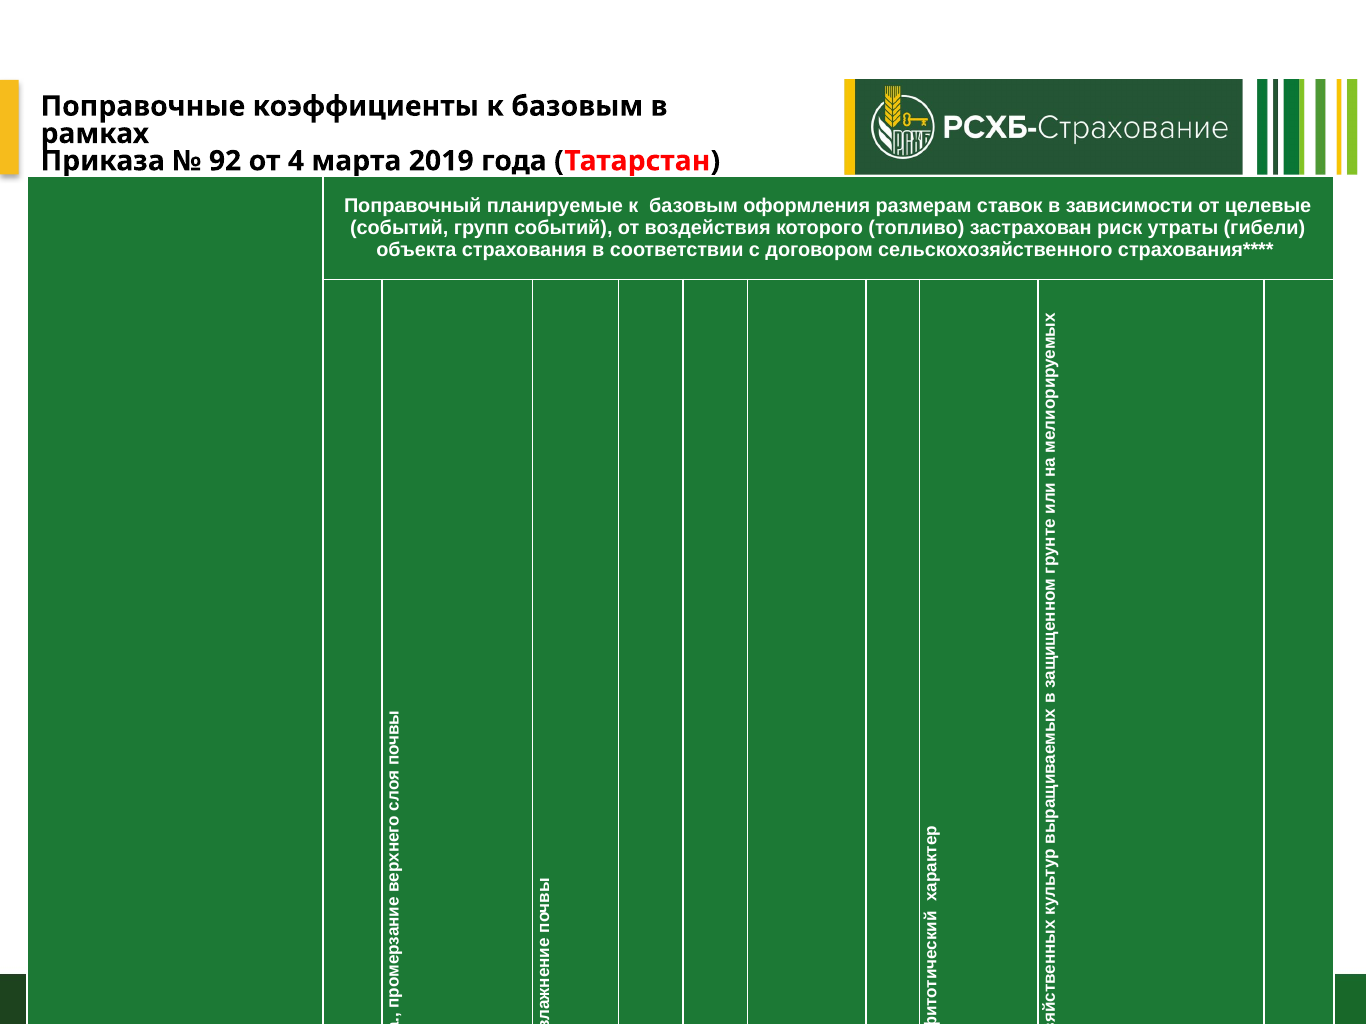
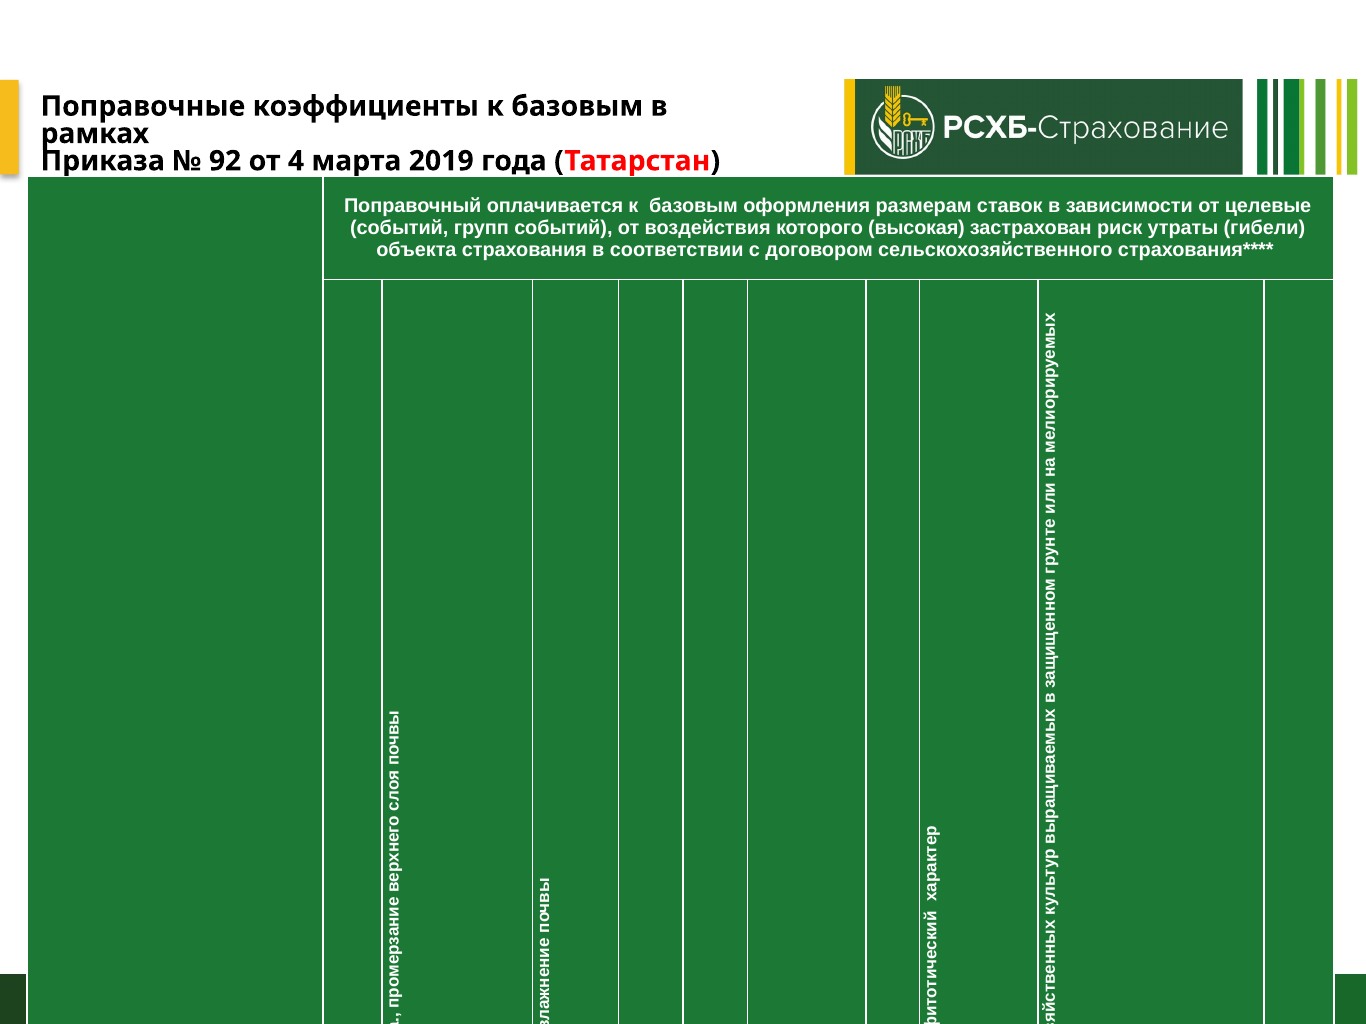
планируемые: планируемые -> оплачивается (555, 206)
топливо: топливо -> высокая (917, 228)
